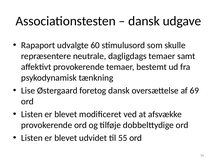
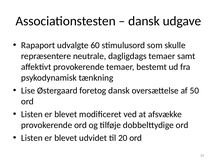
69: 69 -> 50 (194, 90)
55: 55 -> 20 (123, 138)
